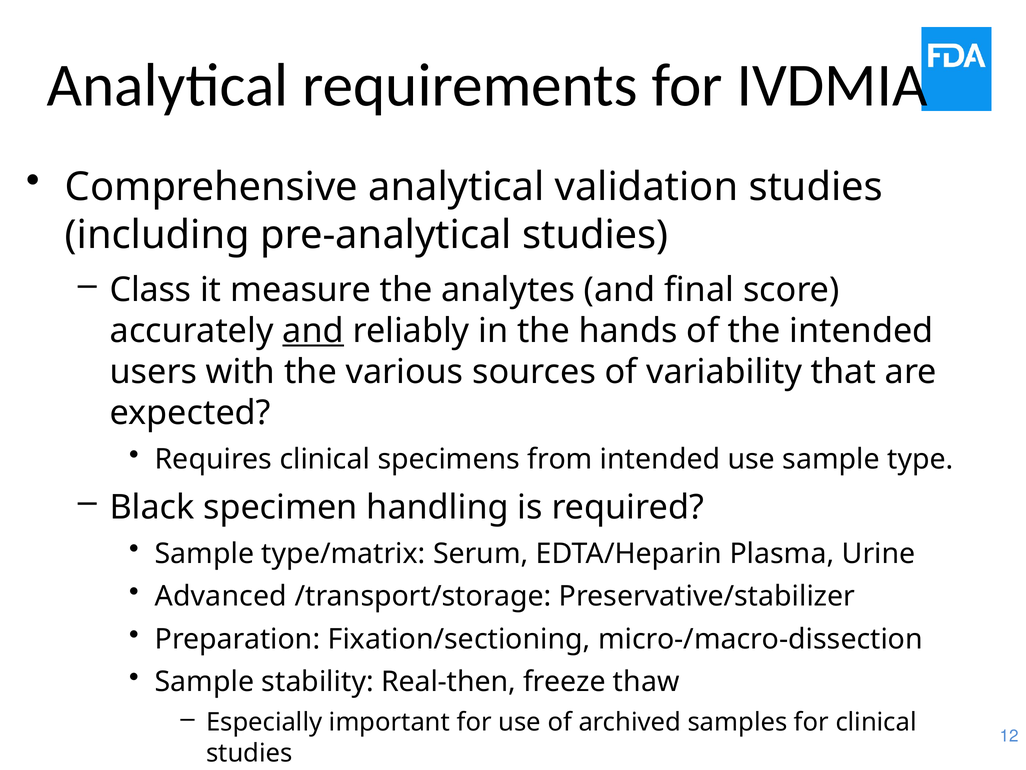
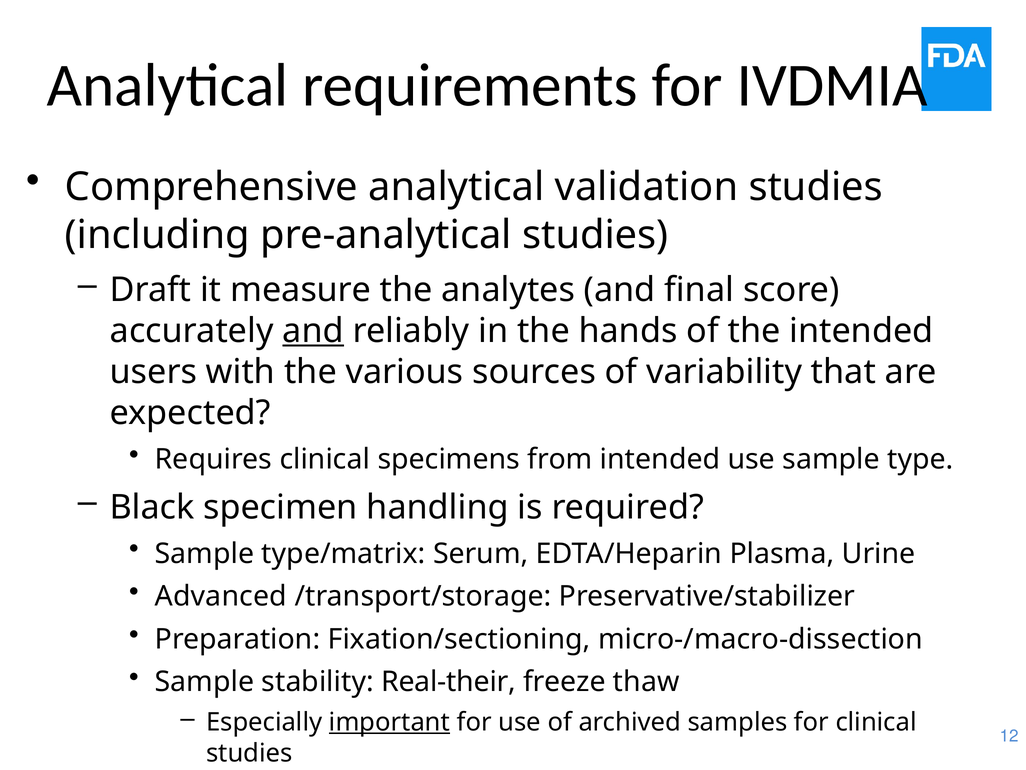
Class: Class -> Draft (151, 290)
Real-then: Real-then -> Real-their (449, 682)
important underline: none -> present (390, 722)
